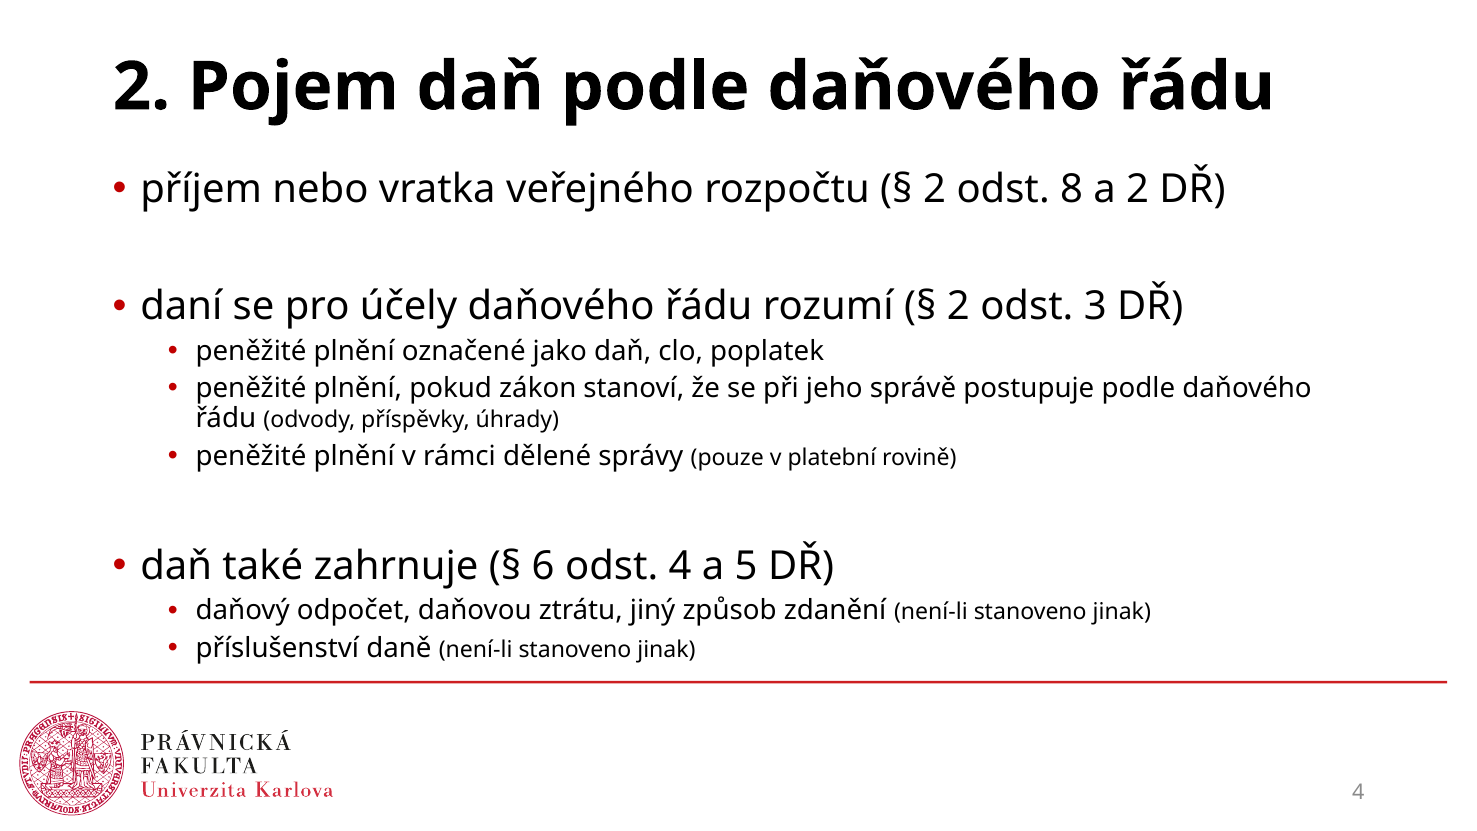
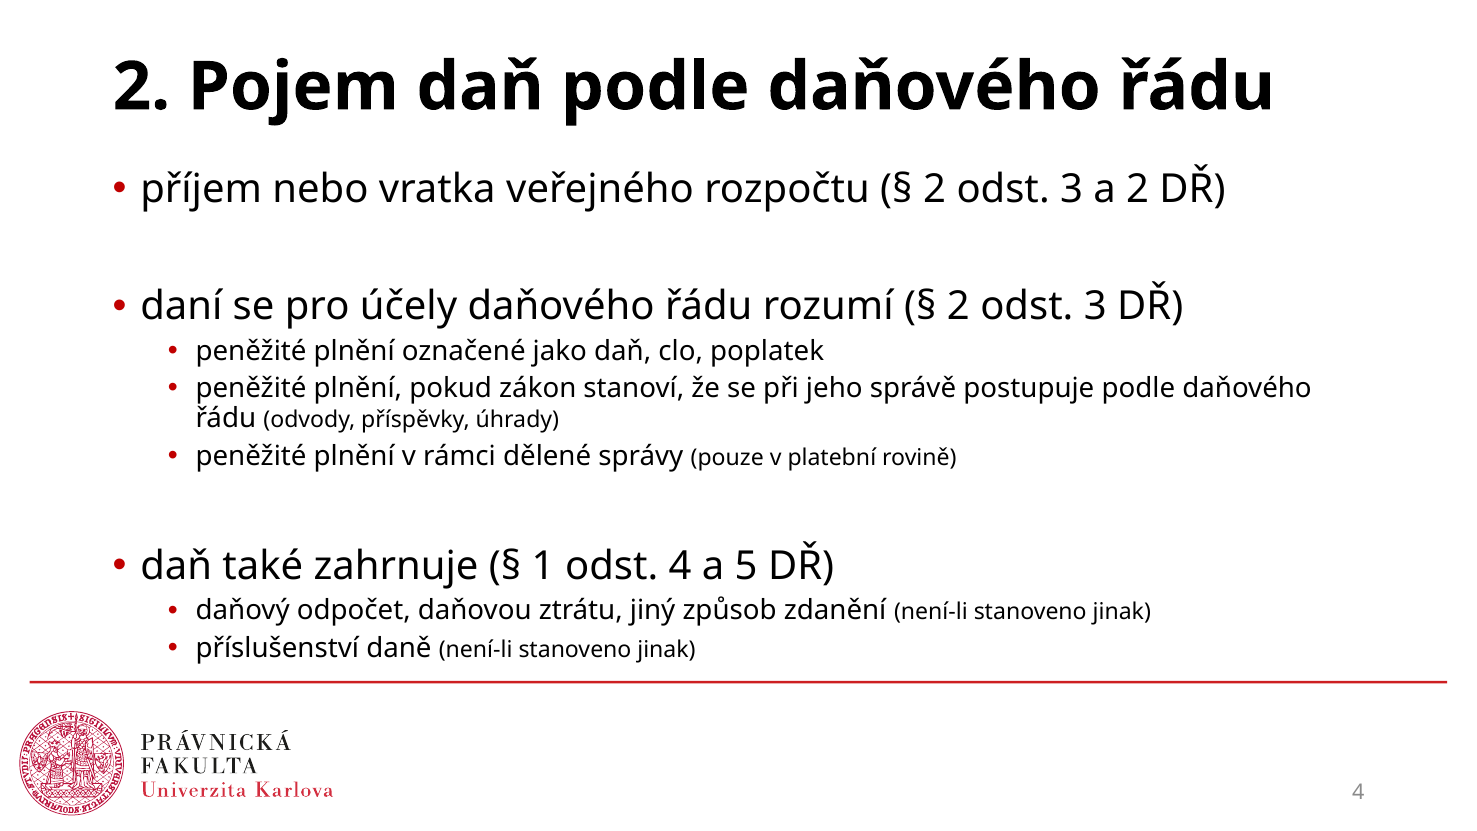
8: 8 -> 3 (1071, 189)
6: 6 -> 1 (543, 566)
